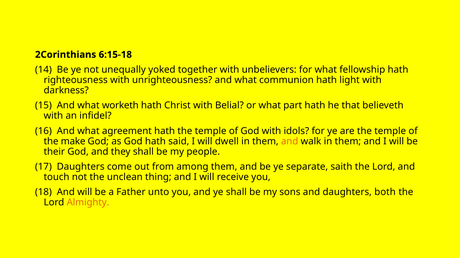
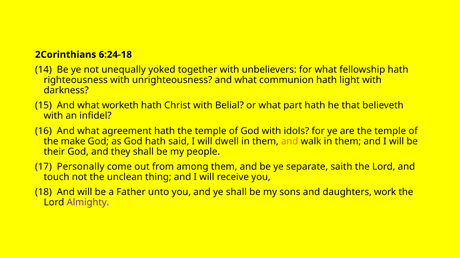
6:15-18: 6:15-18 -> 6:24-18 (115, 55)
17 Daughters: Daughters -> Personally (81, 167)
both: both -> work (385, 193)
Almighty colour: orange -> purple (88, 203)
